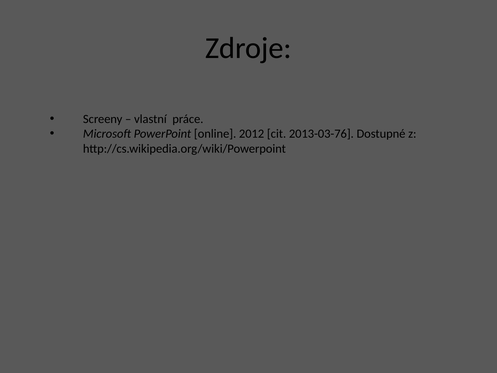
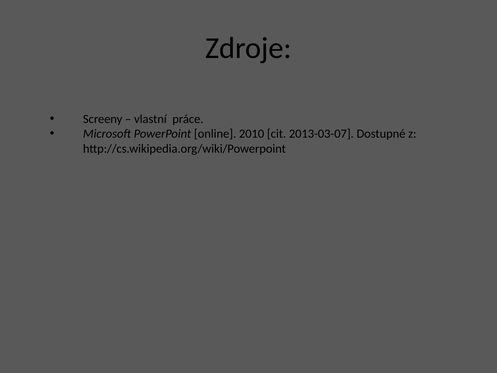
2012: 2012 -> 2010 (252, 134)
2013-03-76: 2013-03-76 -> 2013-03-07 (321, 134)
